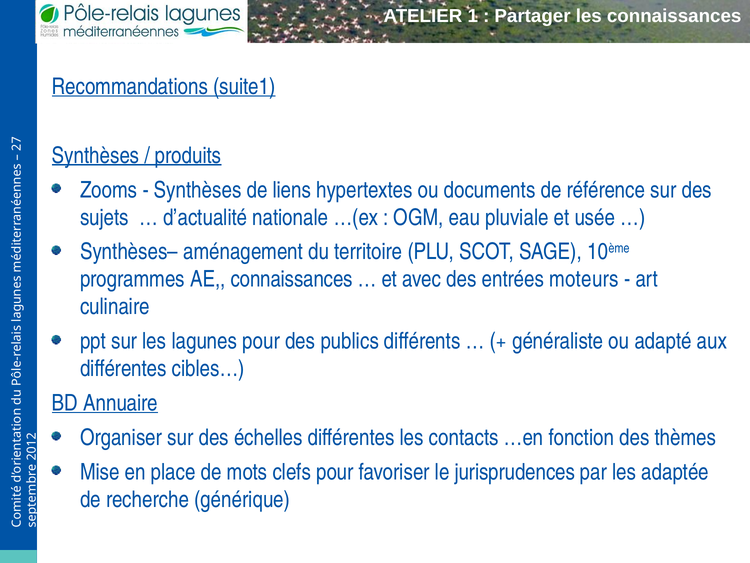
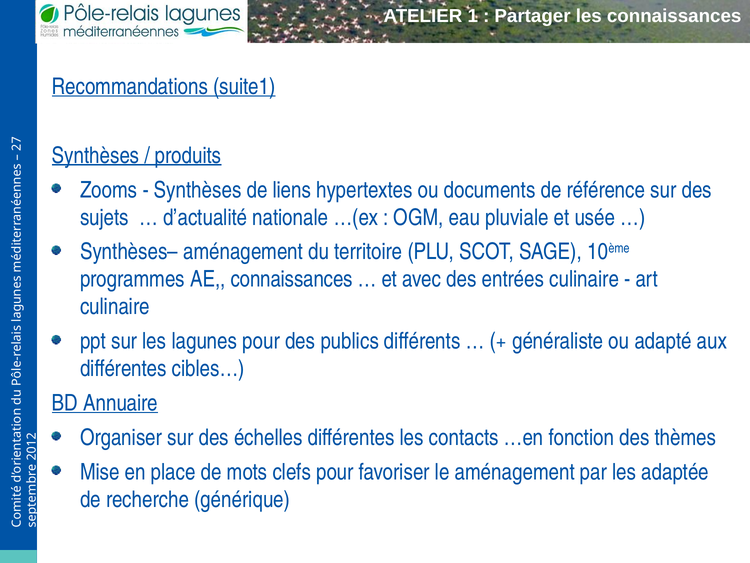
entrées moteurs: moteurs -> culinaire (584, 279)
le jurisprudences: jurisprudences -> aménagement (515, 472)
